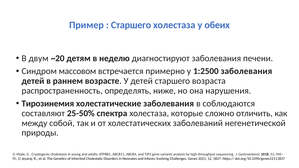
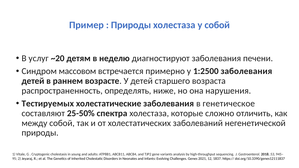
Старшего: Старшего -> Природы (131, 25)
у обеих: обеих -> собой (217, 25)
двум: двум -> услуг (39, 58)
Тирозинемия: Тирозинемия -> Тестируемых (48, 104)
соблюдаются: соблюдаются -> генетическое (229, 104)
